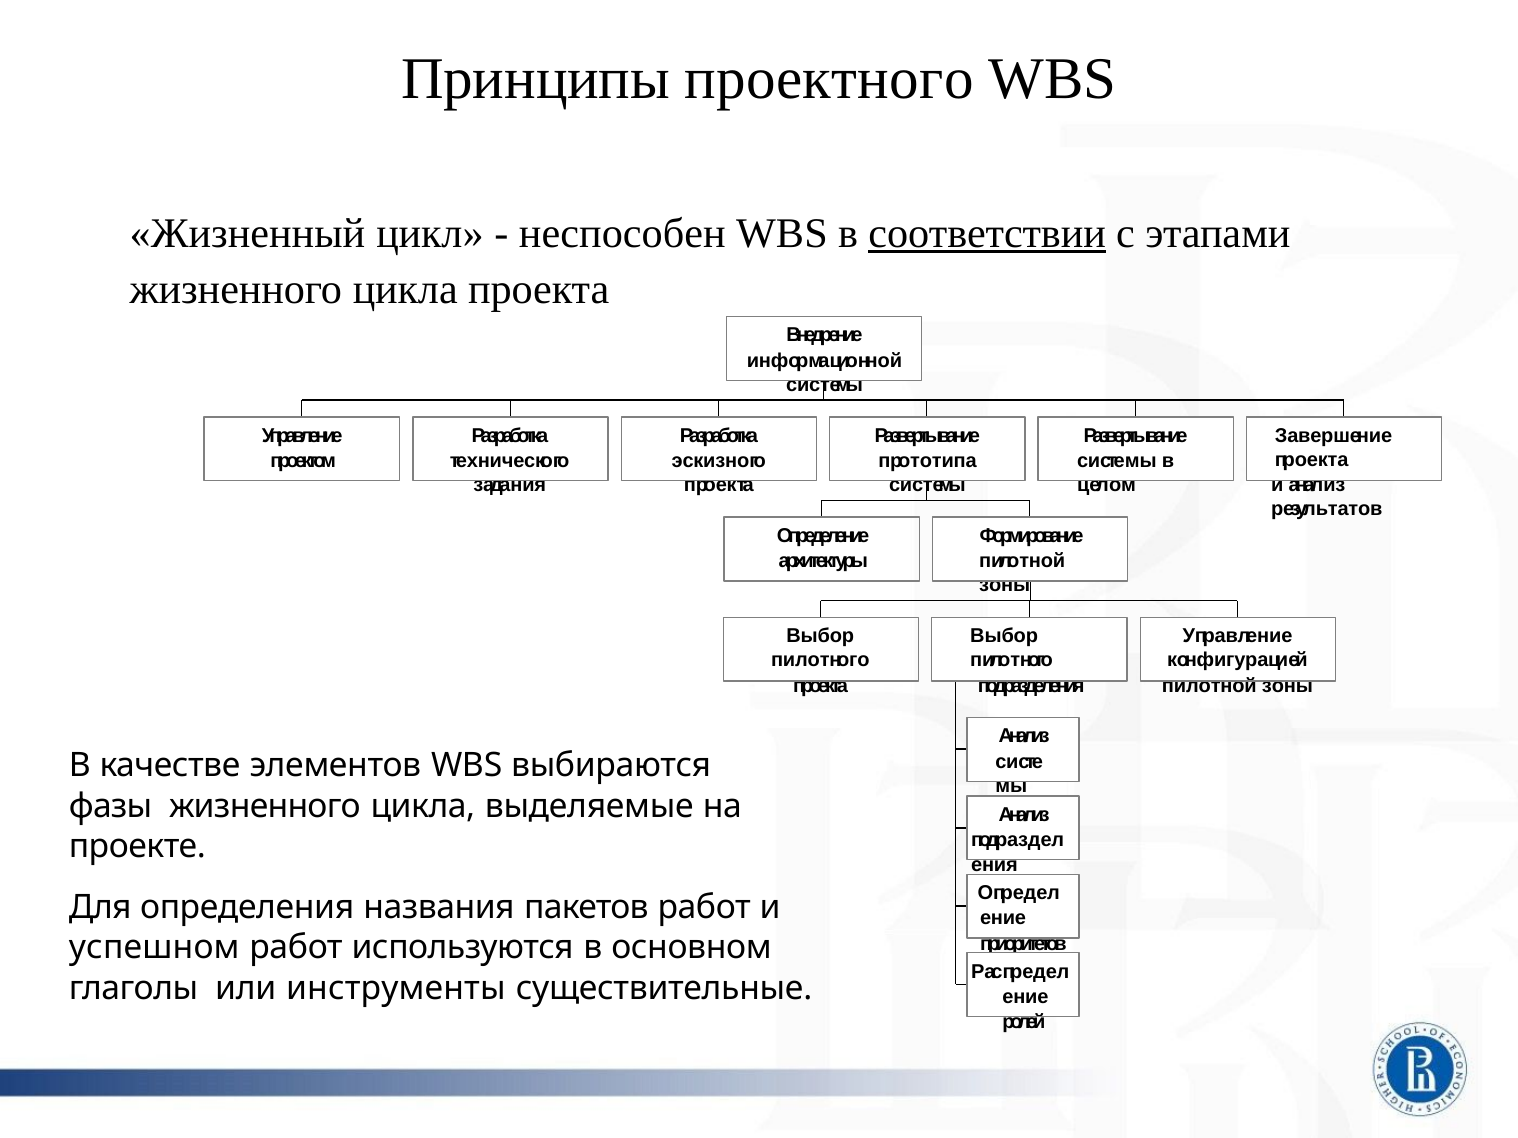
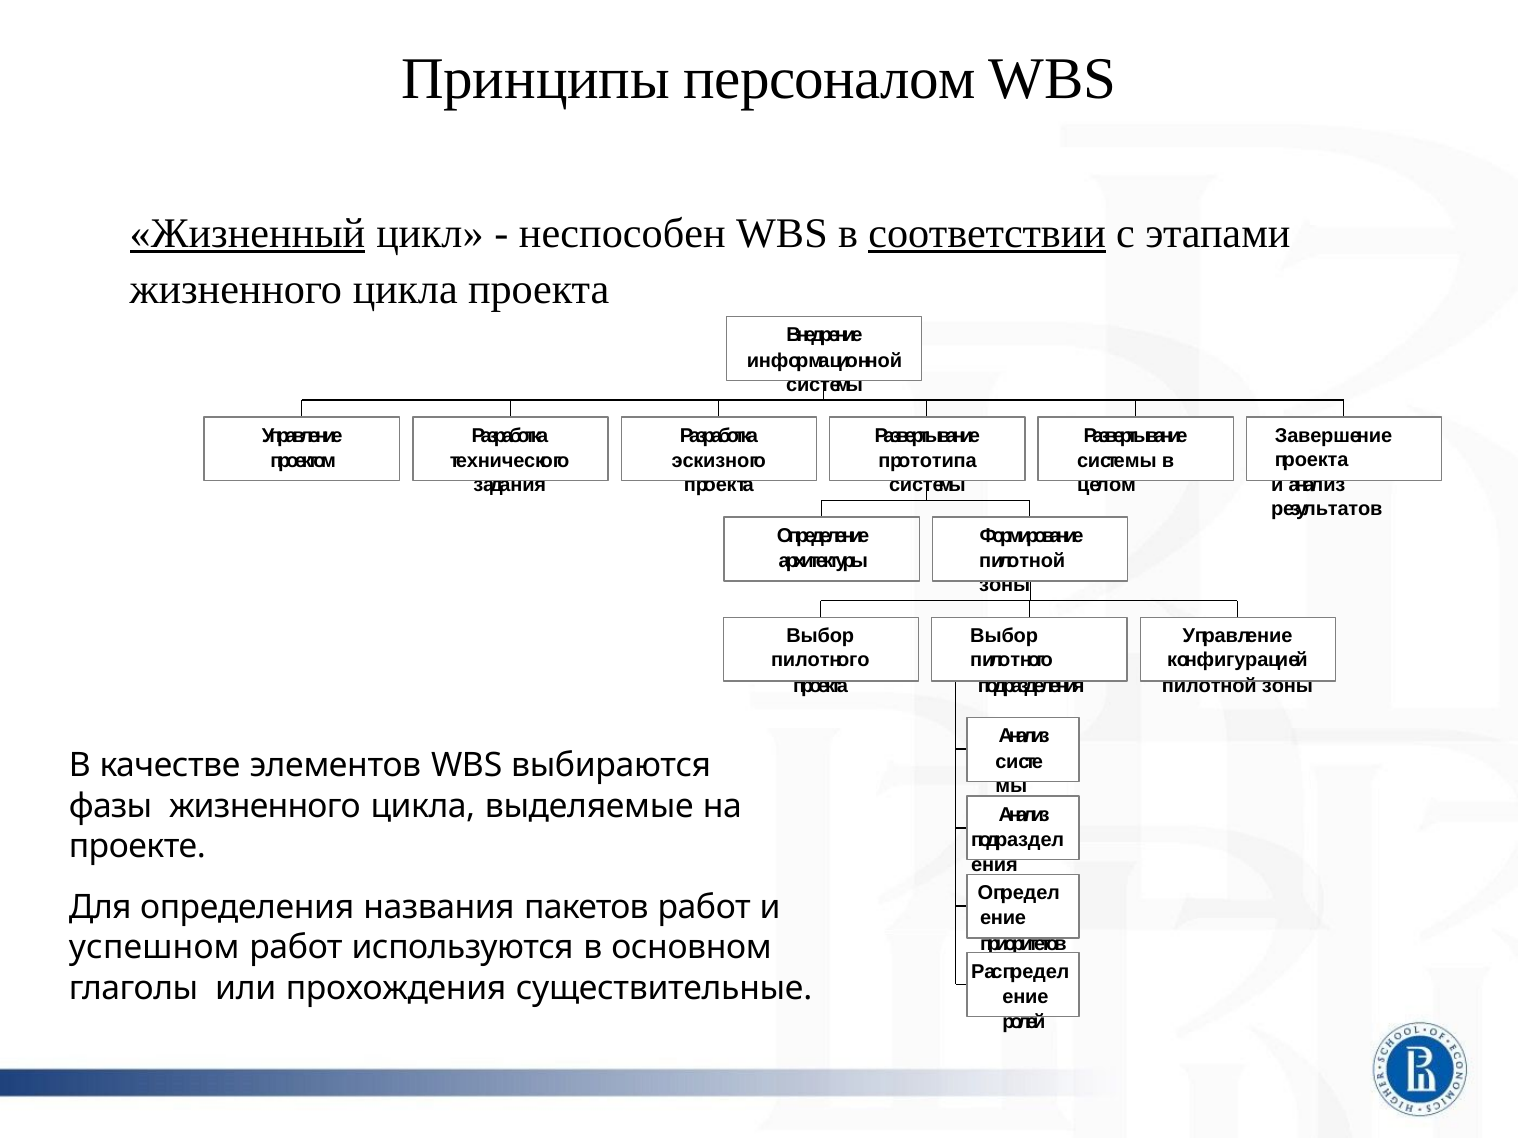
проектного: проектного -> персоналом (829, 79)
Жизненный underline: none -> present (247, 234)
инструменты: инструменты -> прохождения (396, 989)
